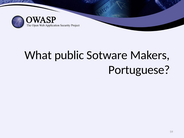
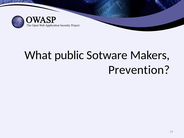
Portuguese: Portuguese -> Prevention (139, 70)
